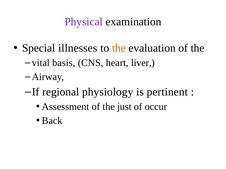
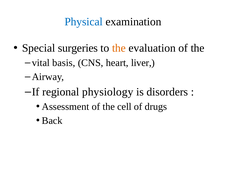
Physical colour: purple -> blue (84, 22)
illnesses: illnesses -> surgeries (78, 48)
pertinent: pertinent -> disorders (167, 92)
just: just -> cell (124, 107)
occur: occur -> drugs (156, 107)
